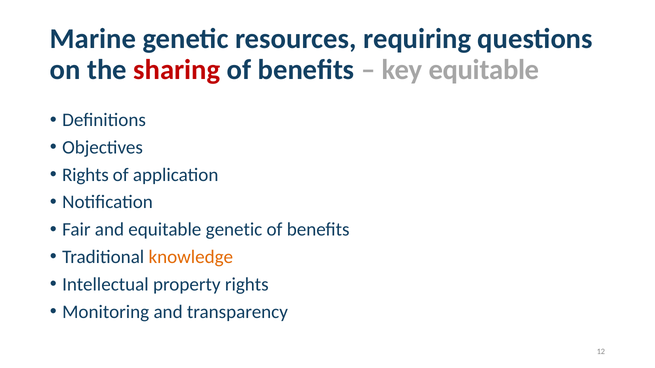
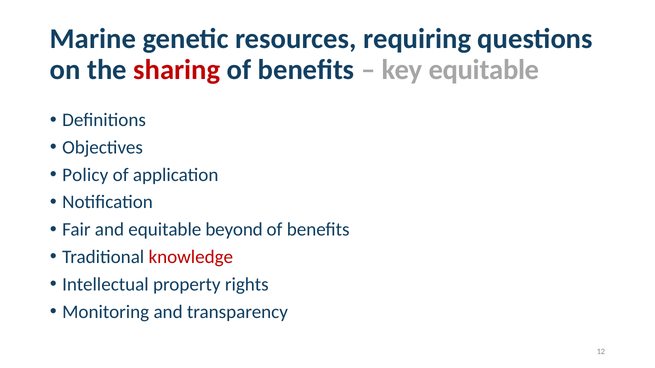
Rights: Rights -> Policy (85, 175)
equitable genetic: genetic -> beyond (234, 230)
knowledge colour: orange -> red (191, 257)
